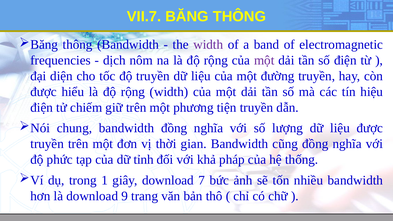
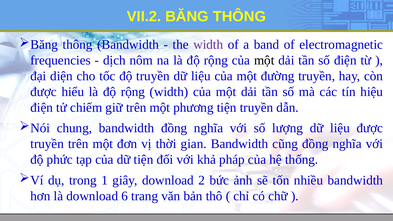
VII.7: VII.7 -> VII.2 (144, 16)
một colour: purple -> black (264, 60)
dữ tỉnh: tỉnh -> tiện (144, 160)
7: 7 -> 2 (202, 180)
9: 9 -> 6 (125, 196)
